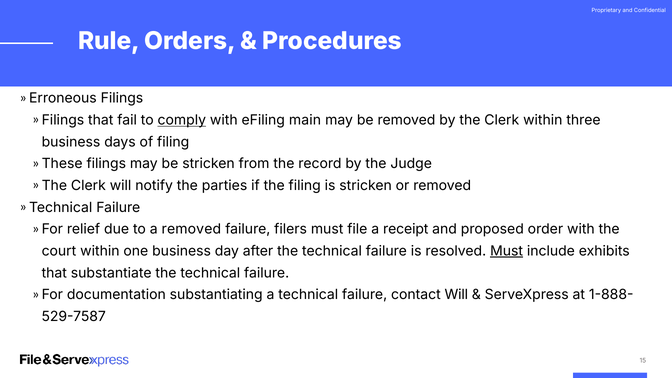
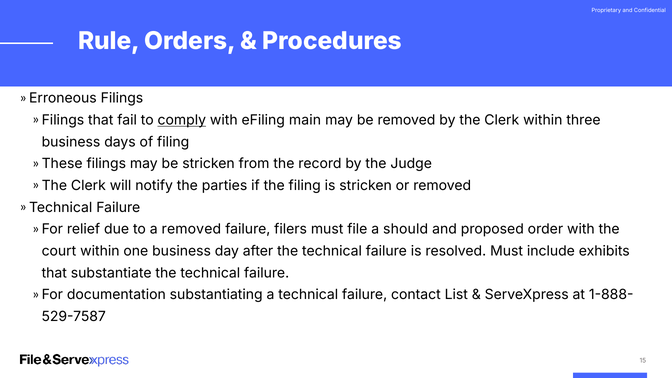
receipt: receipt -> should (406, 229)
Must underline: present -> none (507, 251)
contact Will: Will -> List (456, 295)
